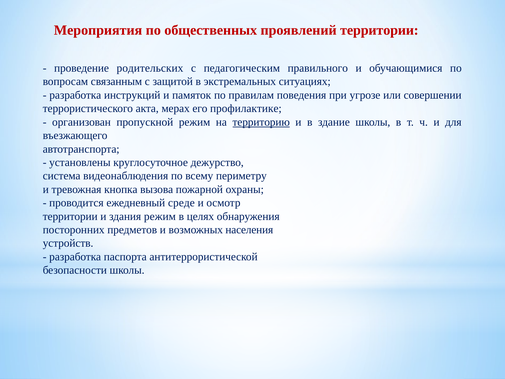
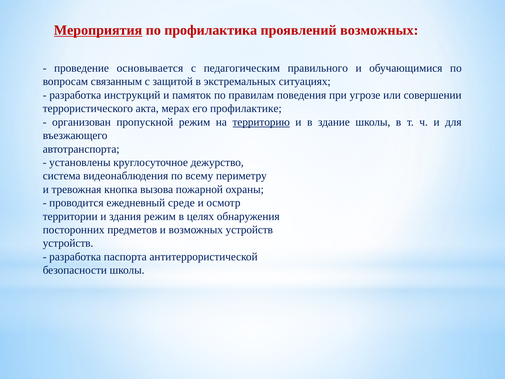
Мероприятия underline: none -> present (98, 30)
общественных: общественных -> профилактика (211, 30)
проявлений территории: территории -> возможных (379, 30)
родительских: родительских -> основывается (150, 68)
возможных населения: населения -> устройств (249, 230)
